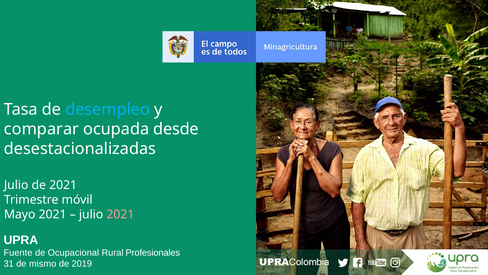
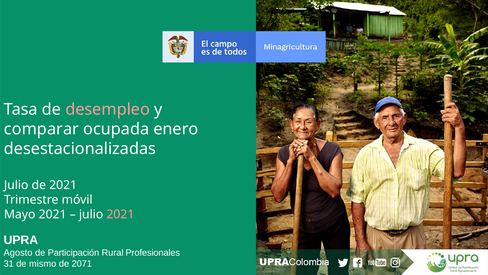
desempleo colour: light blue -> pink (108, 109)
desde: desde -> enero (176, 129)
Fuente: Fuente -> Agosto (18, 252)
Ocupacional: Ocupacional -> Participación (73, 252)
2019: 2019 -> 2071 (82, 263)
